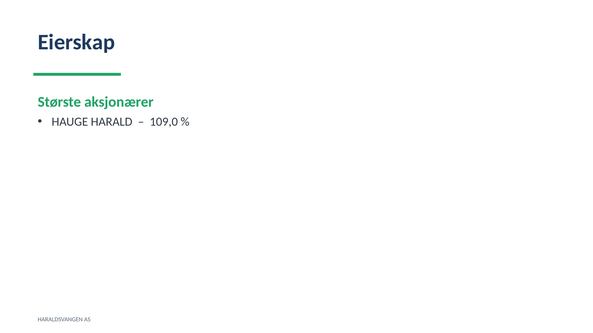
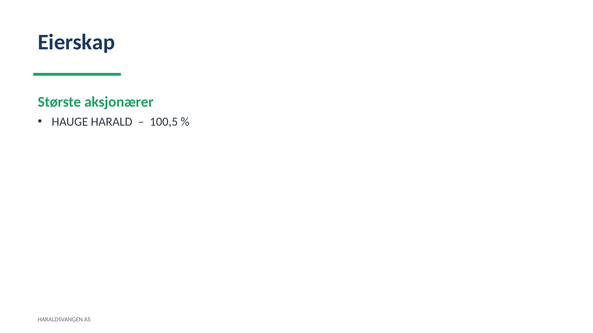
109,0: 109,0 -> 100,5 (164, 122)
